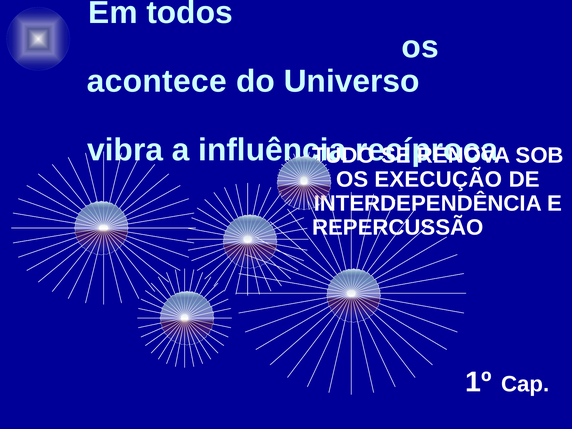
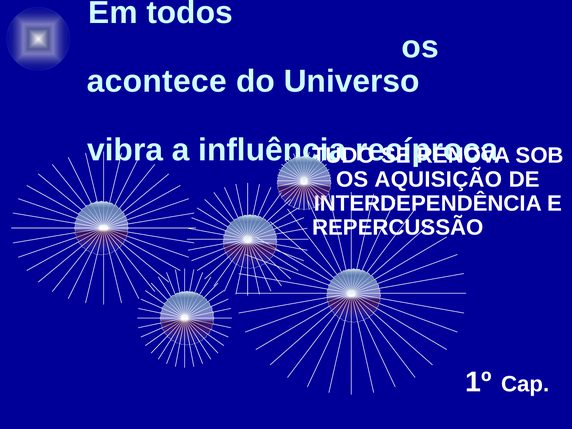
EXECUÇÃO: EXECUÇÃO -> AQUISIÇÃO (438, 180)
